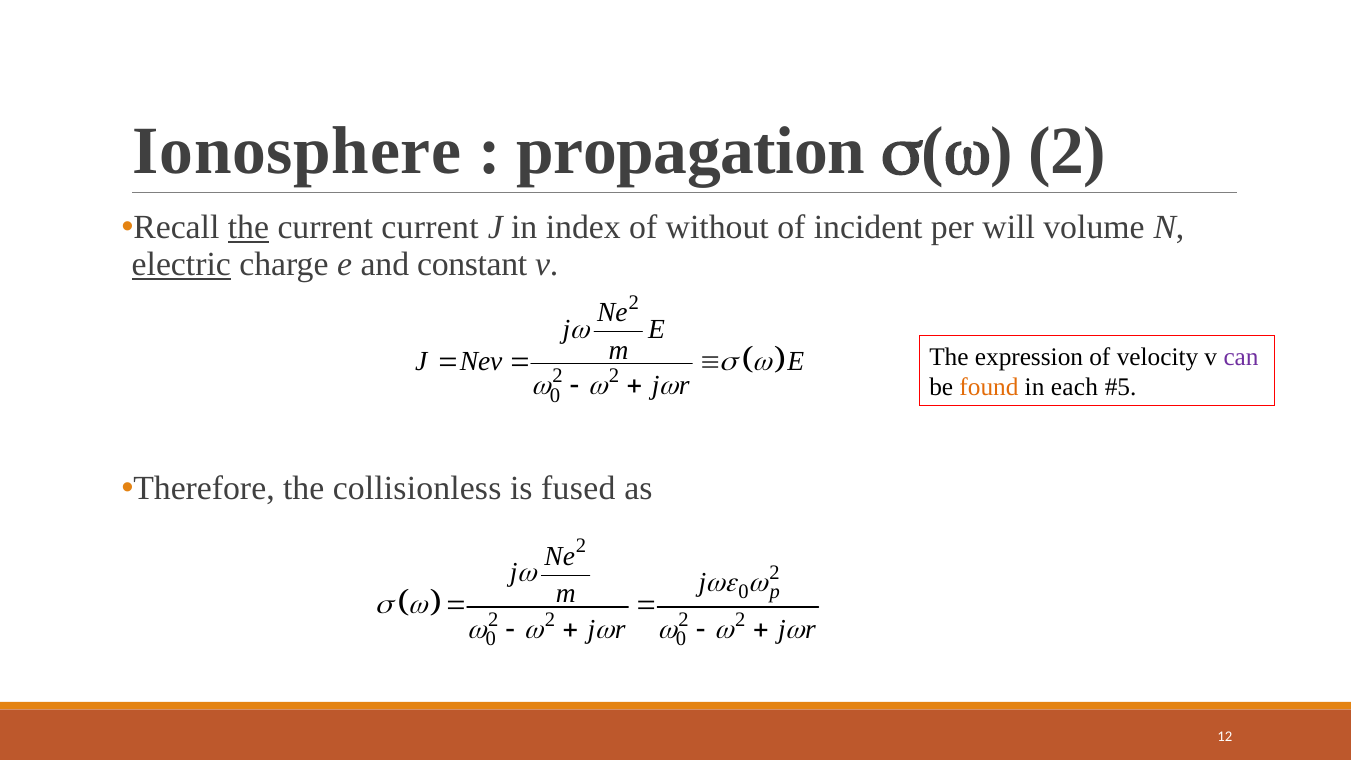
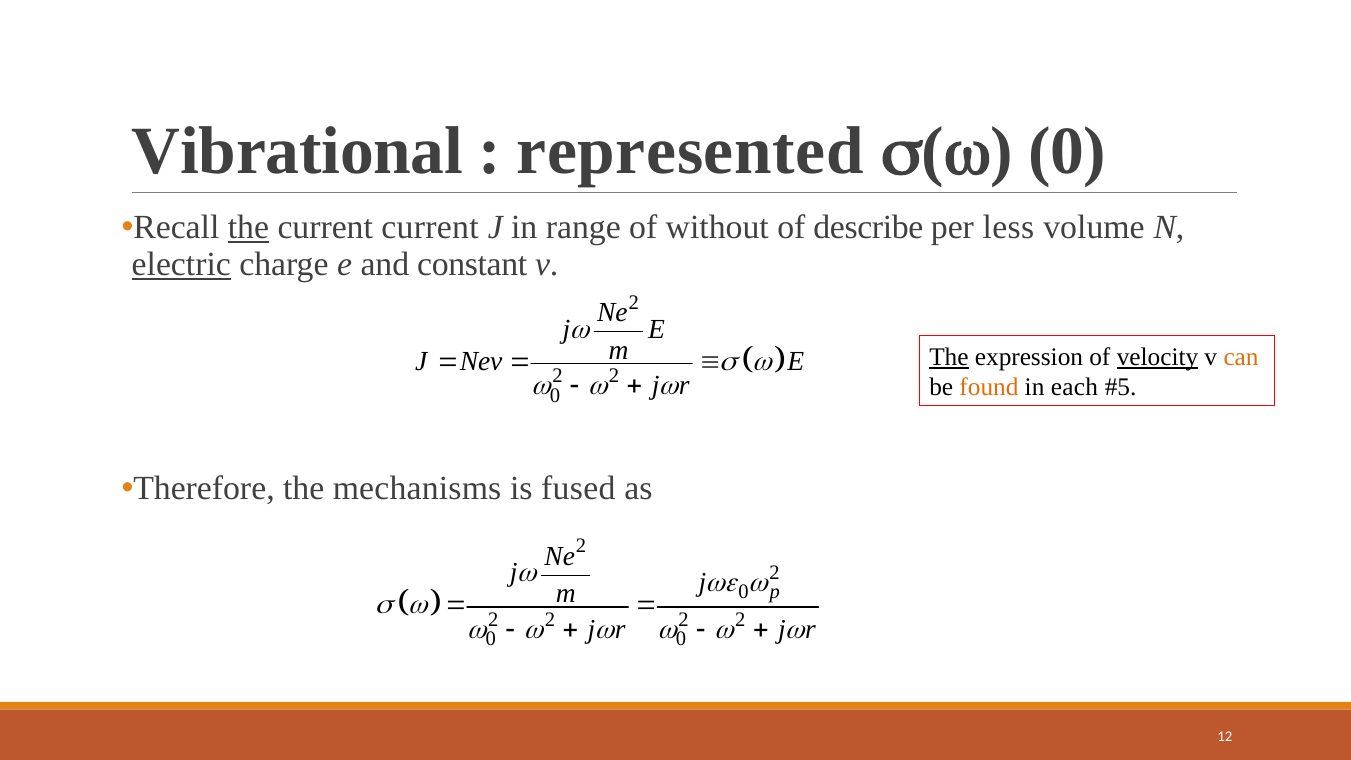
Ionosphere: Ionosphere -> Vibrational (297, 151)
propagation: propagation -> represented (690, 151)
2: 2 -> 0 (1067, 151)
index: index -> range (583, 228)
incident: incident -> describe (868, 228)
will: will -> less (1008, 228)
The underline: none -> present (949, 357)
velocity underline: none -> present (1158, 357)
can colour: purple -> orange (1241, 357)
collisionless: collisionless -> mechanisms (417, 489)
